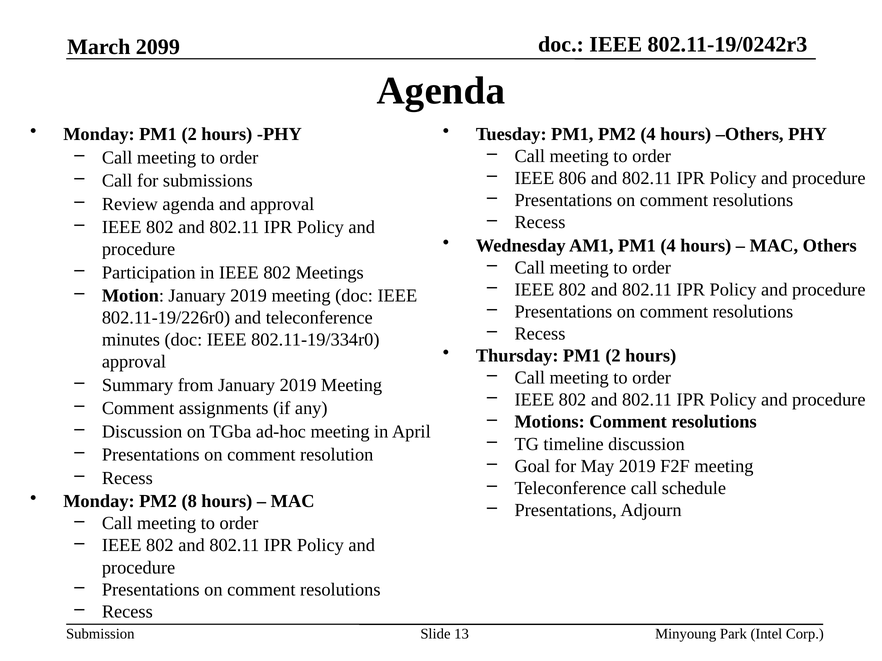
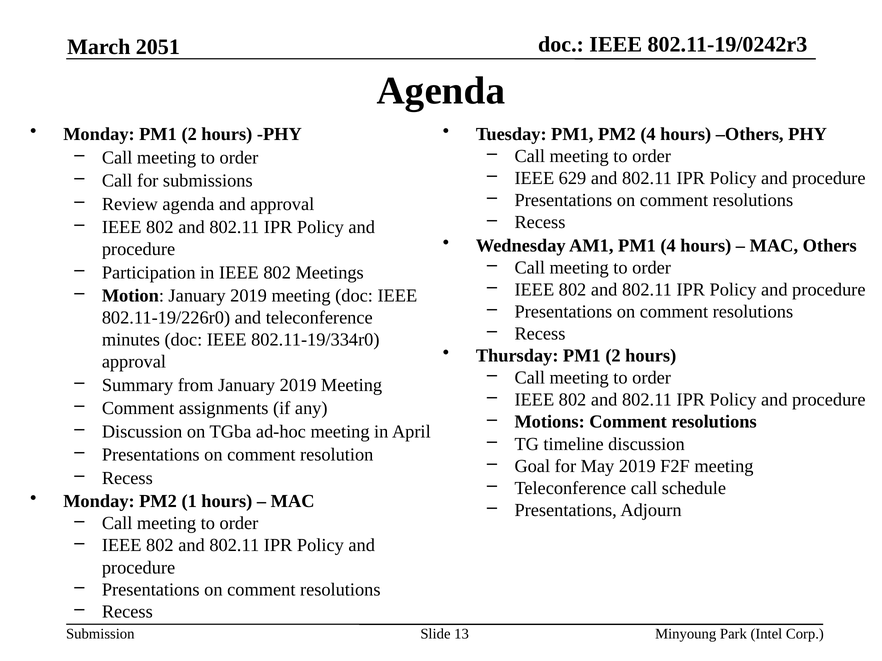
2099: 2099 -> 2051 (158, 47)
806: 806 -> 629 (573, 178)
8: 8 -> 1 (189, 502)
